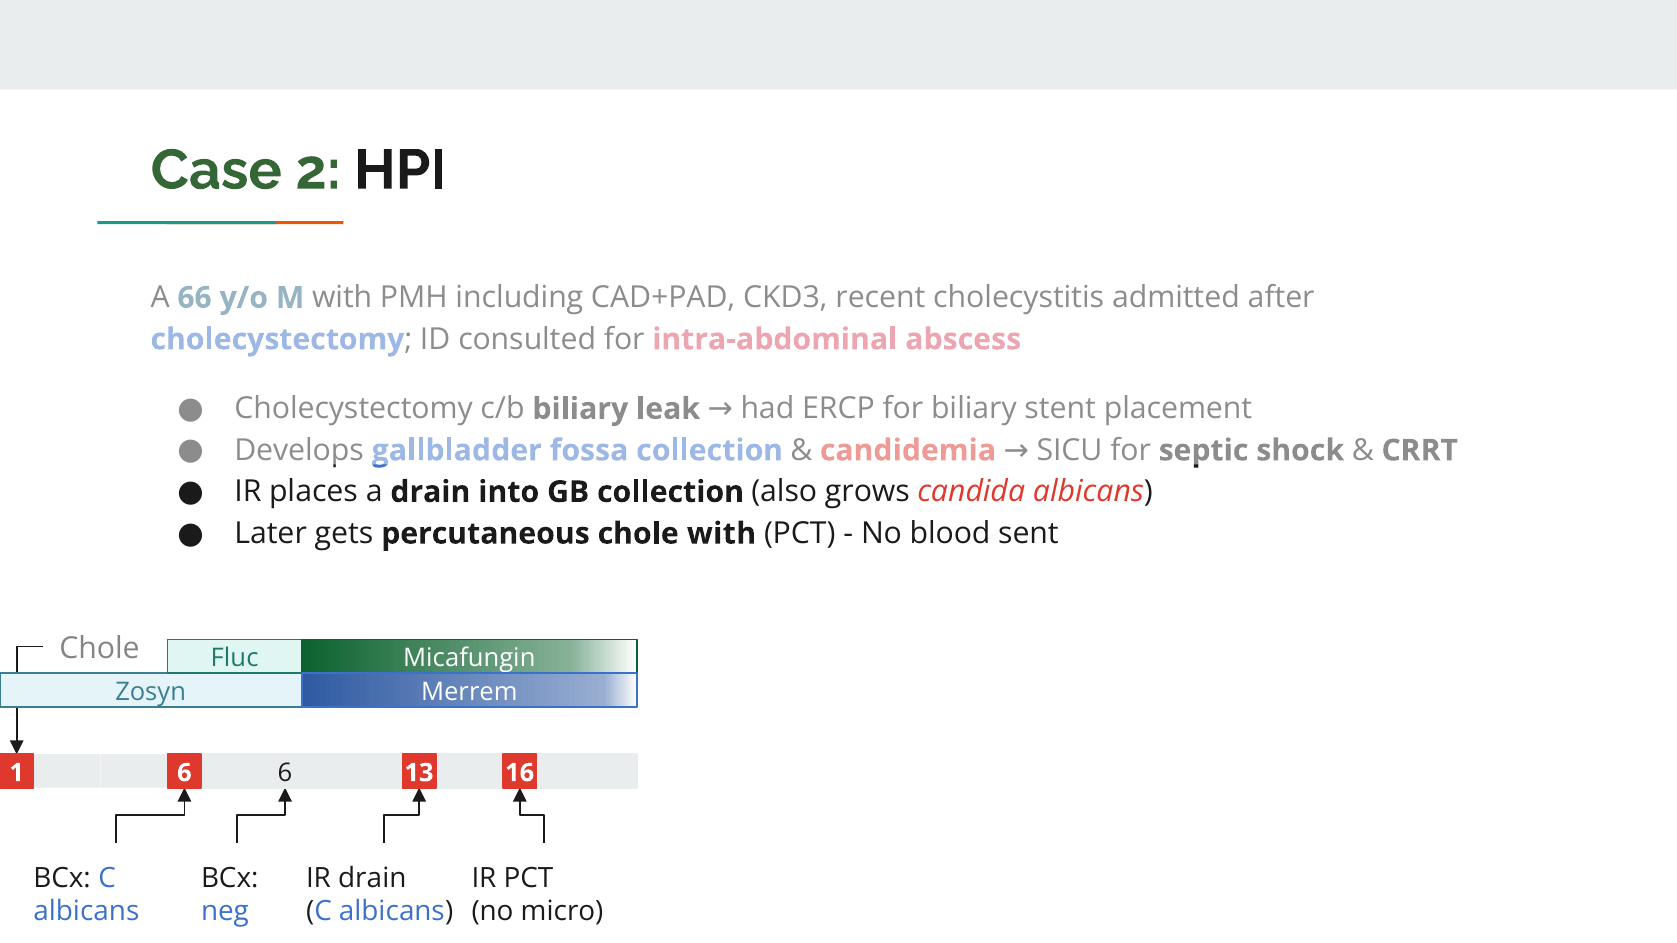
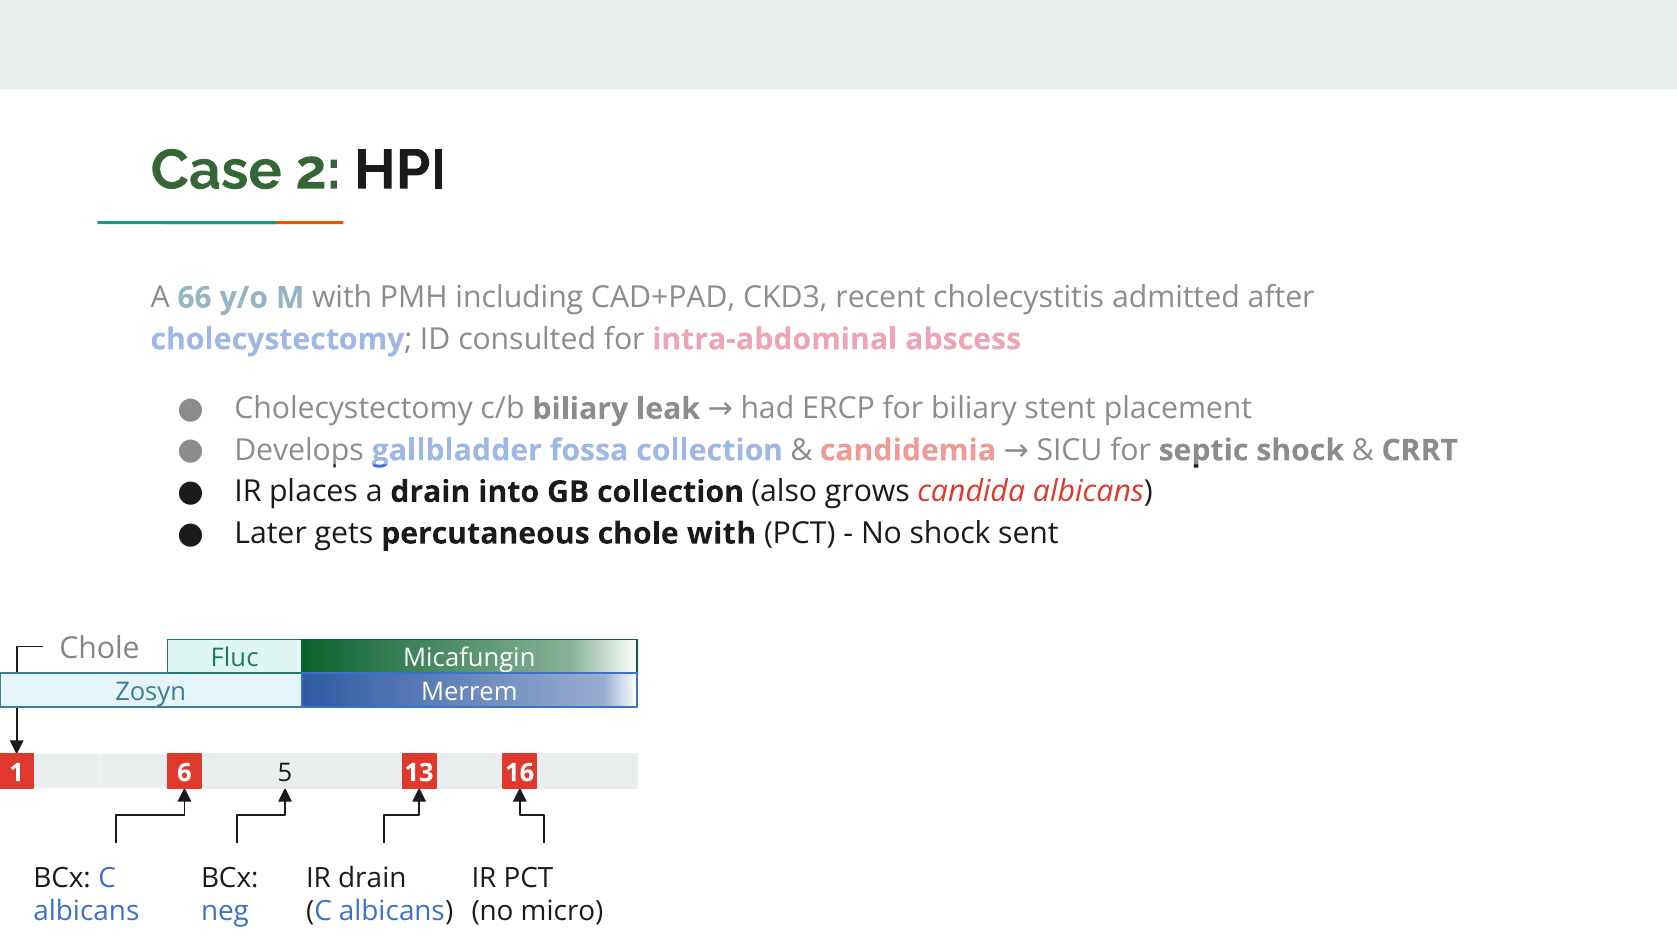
No blood: blood -> shock (950, 534)
6 6: 6 -> 5 (285, 773)
